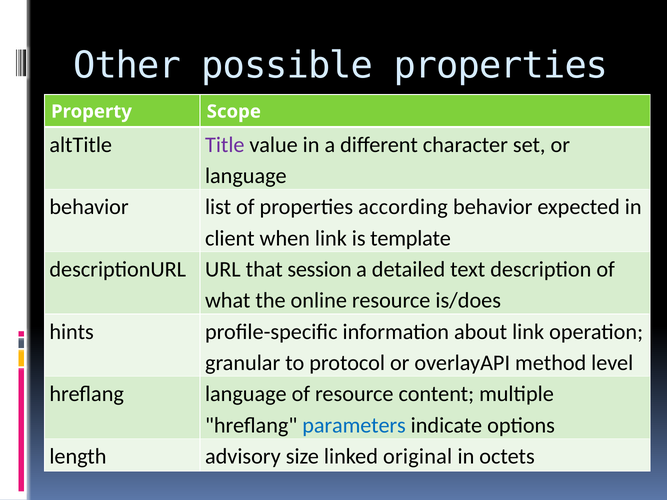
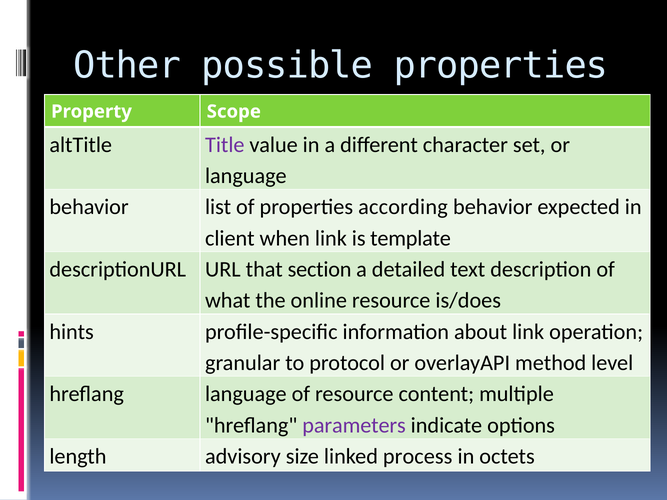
session: session -> section (320, 270)
parameters colour: blue -> purple (354, 426)
original: original -> process (418, 457)
